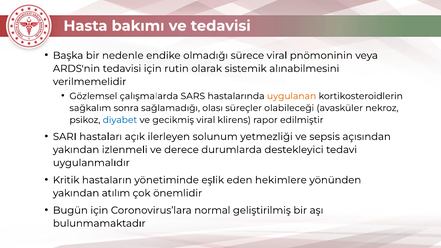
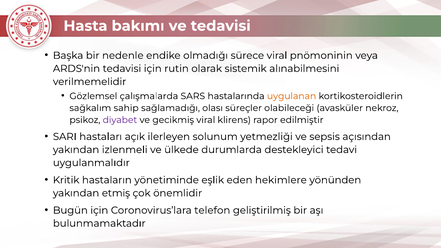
sonra: sonra -> sahip (126, 108)
diyabet colour: blue -> purple (120, 120)
derece: derece -> ülkede (181, 150)
atılım: atılım -> etmiş (116, 193)
normal: normal -> telefon (212, 210)
